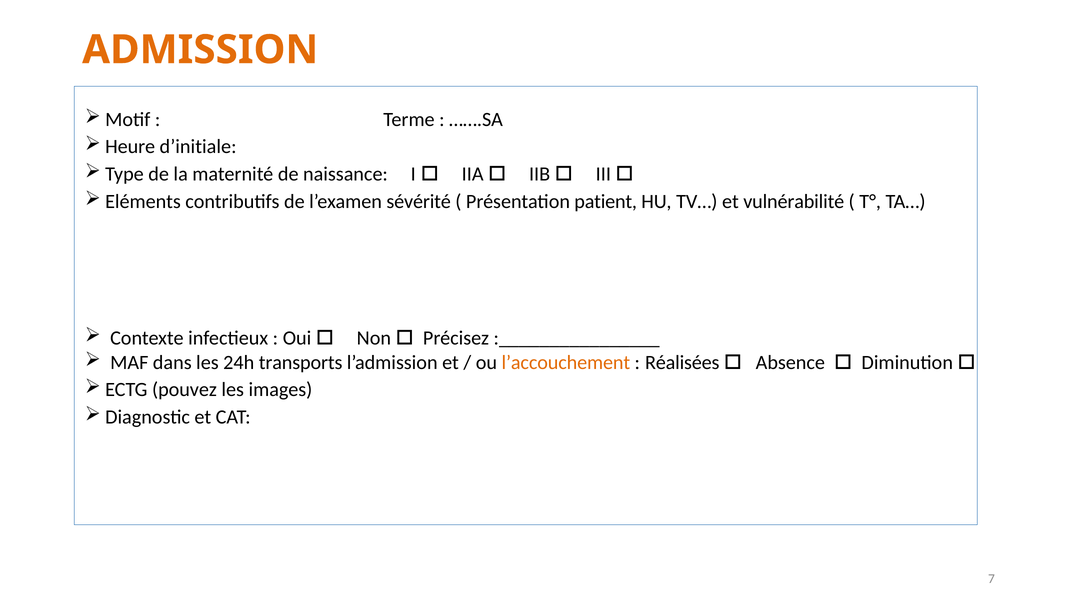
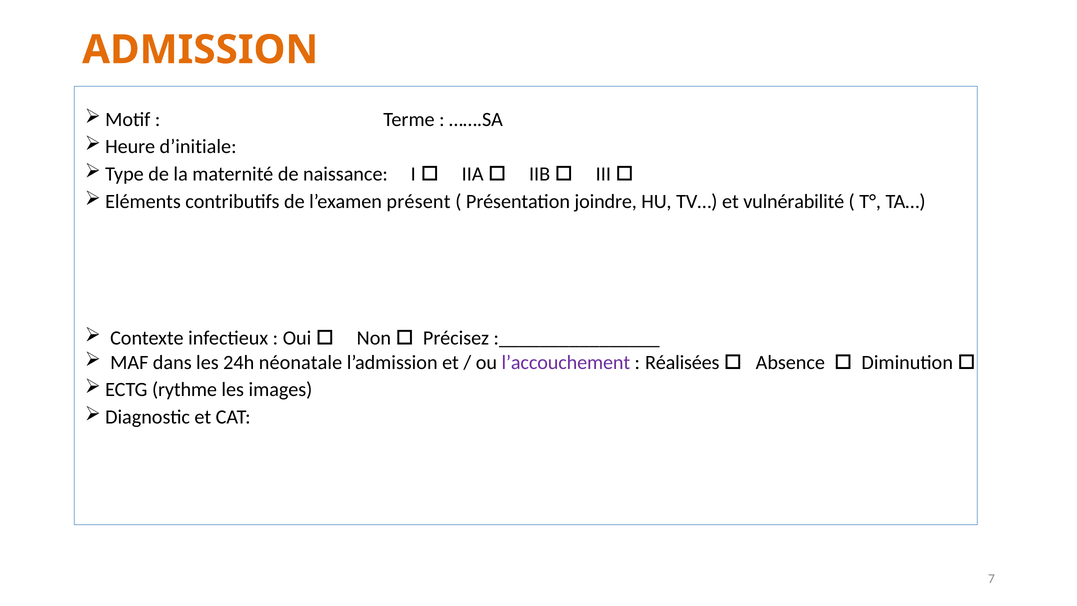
sévérité: sévérité -> présent (418, 202)
patient: patient -> joindre (606, 202)
transports: transports -> néonatale (301, 363)
l’accouchement colour: orange -> purple (566, 363)
pouvez: pouvez -> rythme (185, 390)
